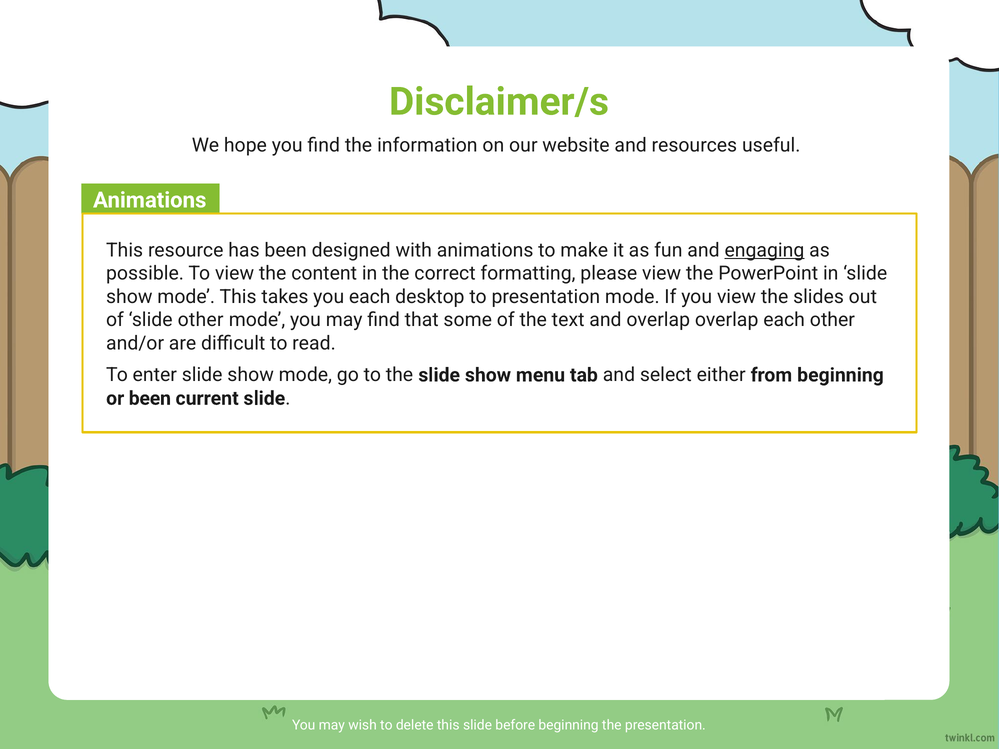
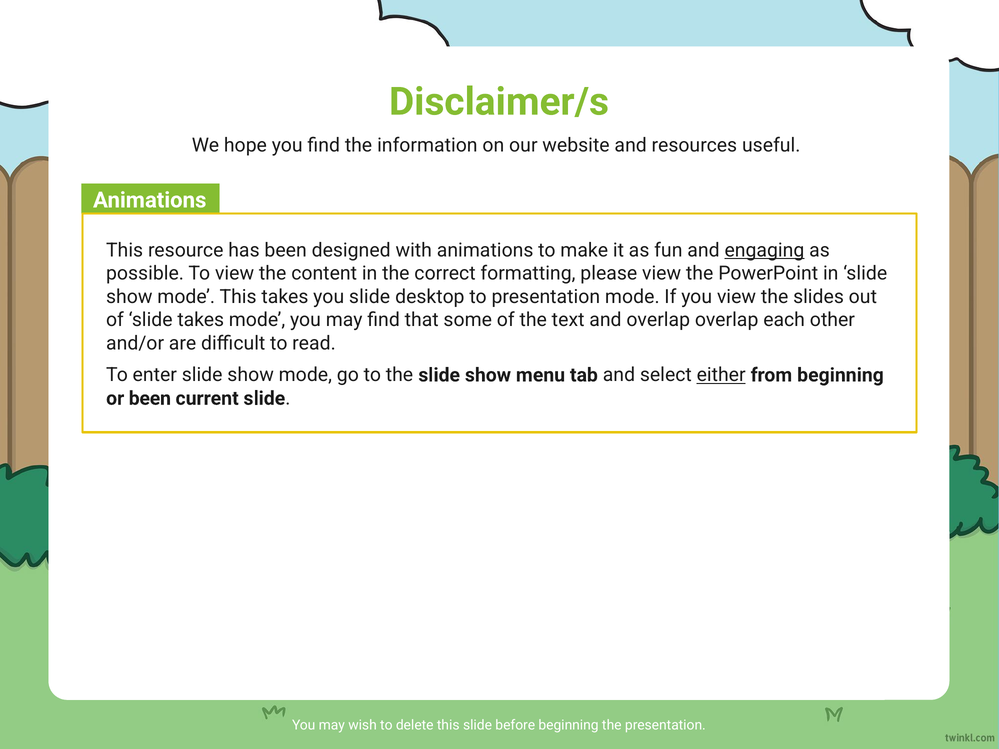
you each: each -> slide (370, 297)
slide other: other -> takes (201, 320)
either underline: none -> present (721, 375)
